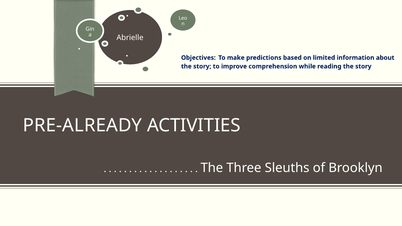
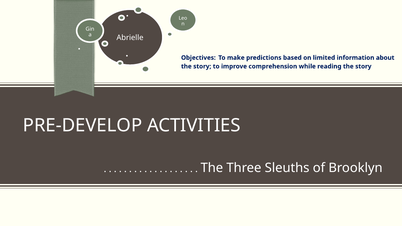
PRE-ALREADY: PRE-ALREADY -> PRE-DEVELOP (83, 126)
